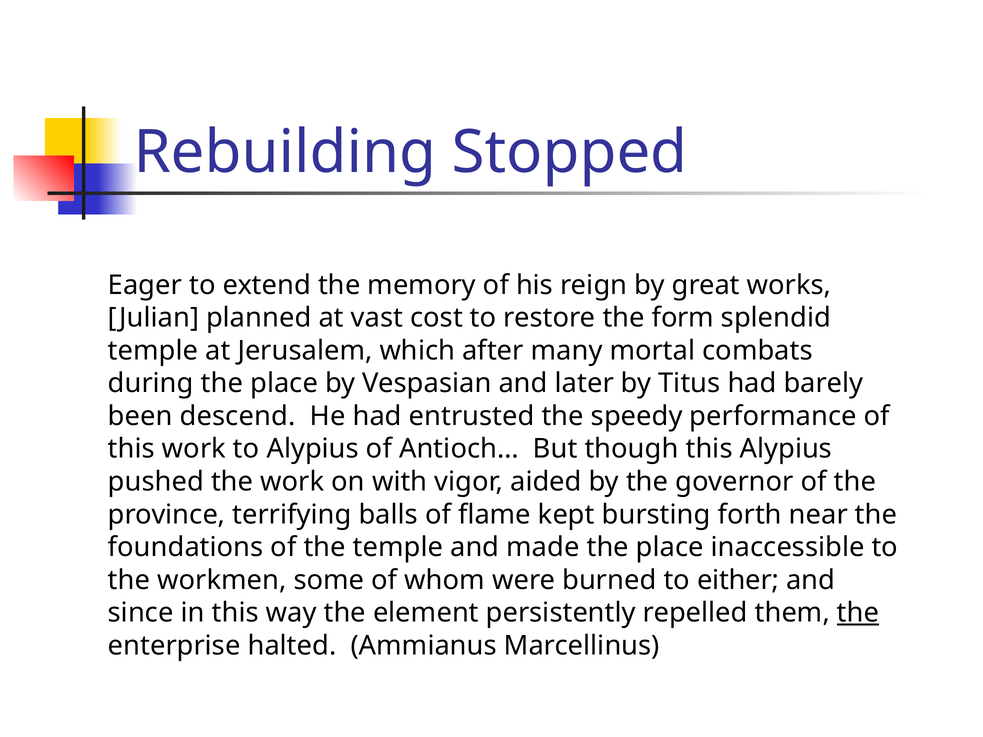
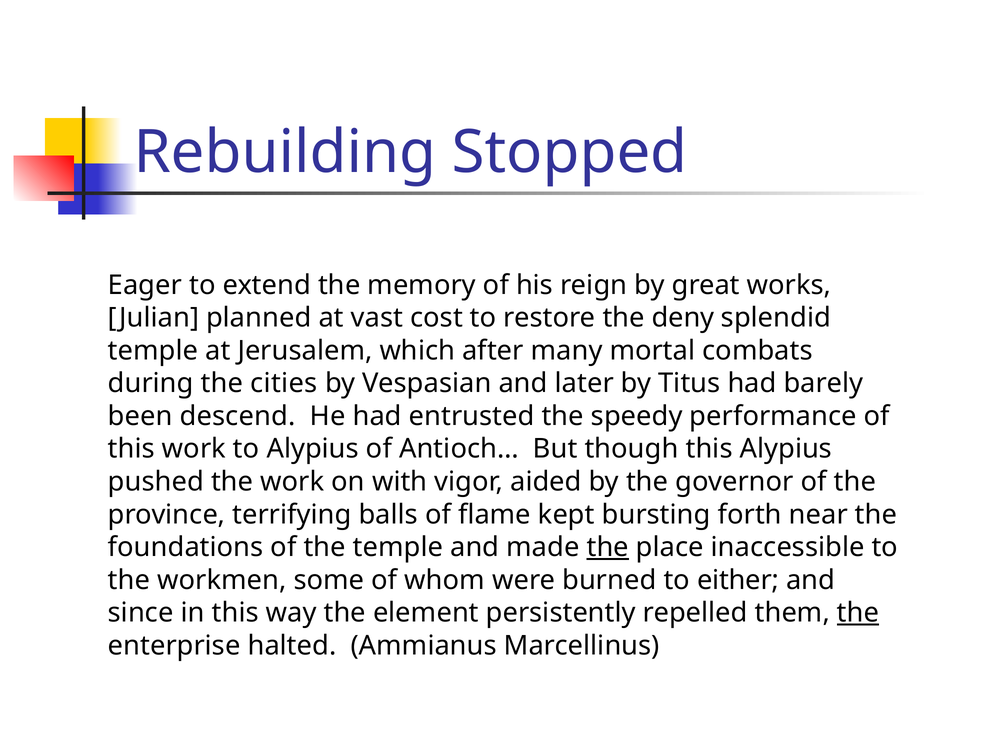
form: form -> deny (683, 318)
during the place: place -> cities (284, 384)
the underline: none -> present (608, 547)
